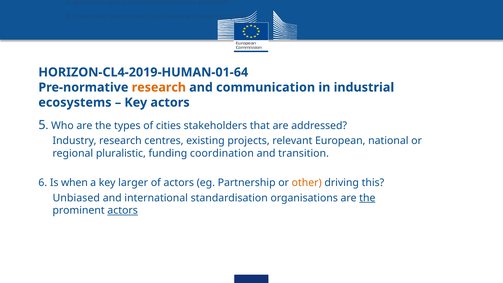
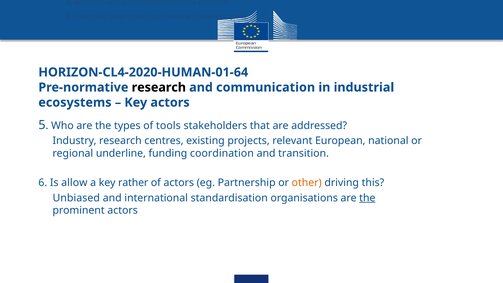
HORIZON-CL4-2019-HUMAN-01-64: HORIZON-CL4-2019-HUMAN-01-64 -> HORIZON-CL4-2020-HUMAN-01-64 (143, 72)
research colour: orange -> black (159, 87)
cities: cities -> tools (168, 126)
pluralistic: pluralistic -> underline (121, 153)
when: when -> allow (74, 183)
larger: larger -> rather (133, 183)
actors underline: present -> none (123, 210)
